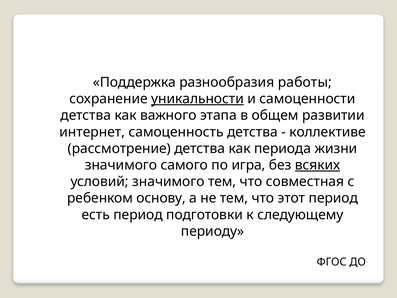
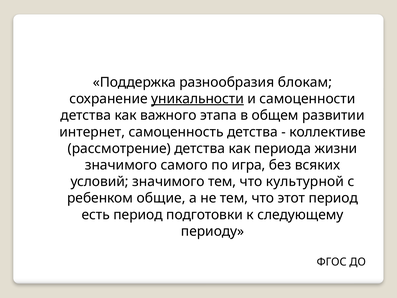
работы: работы -> блокам (305, 82)
всяких underline: present -> none (318, 165)
совместная: совместная -> культурной (305, 181)
основу: основу -> общие (161, 198)
